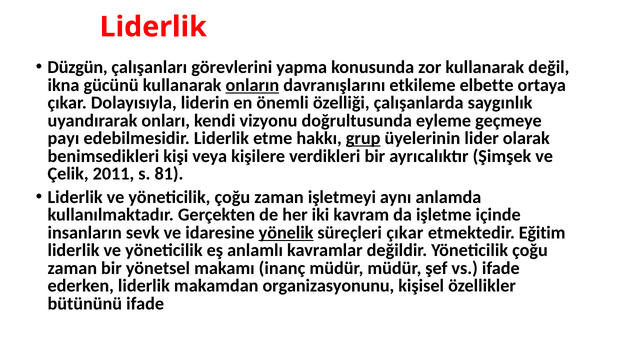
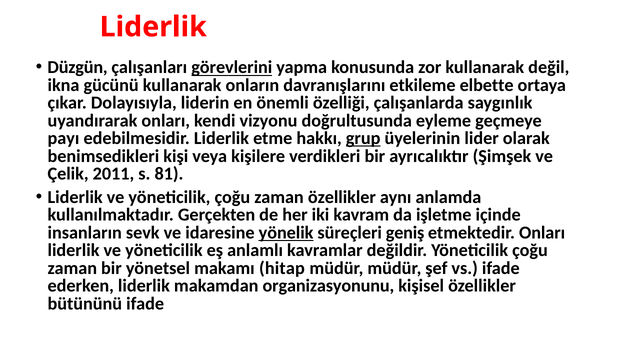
görevlerini underline: none -> present (232, 67)
onların underline: present -> none (252, 85)
zaman işletmeyi: işletmeyi -> özellikler (342, 197)
süreçleri çıkar: çıkar -> geniş (405, 233)
etmektedir Eğitim: Eğitim -> Onları (542, 233)
inanç: inanç -> hitap (282, 268)
